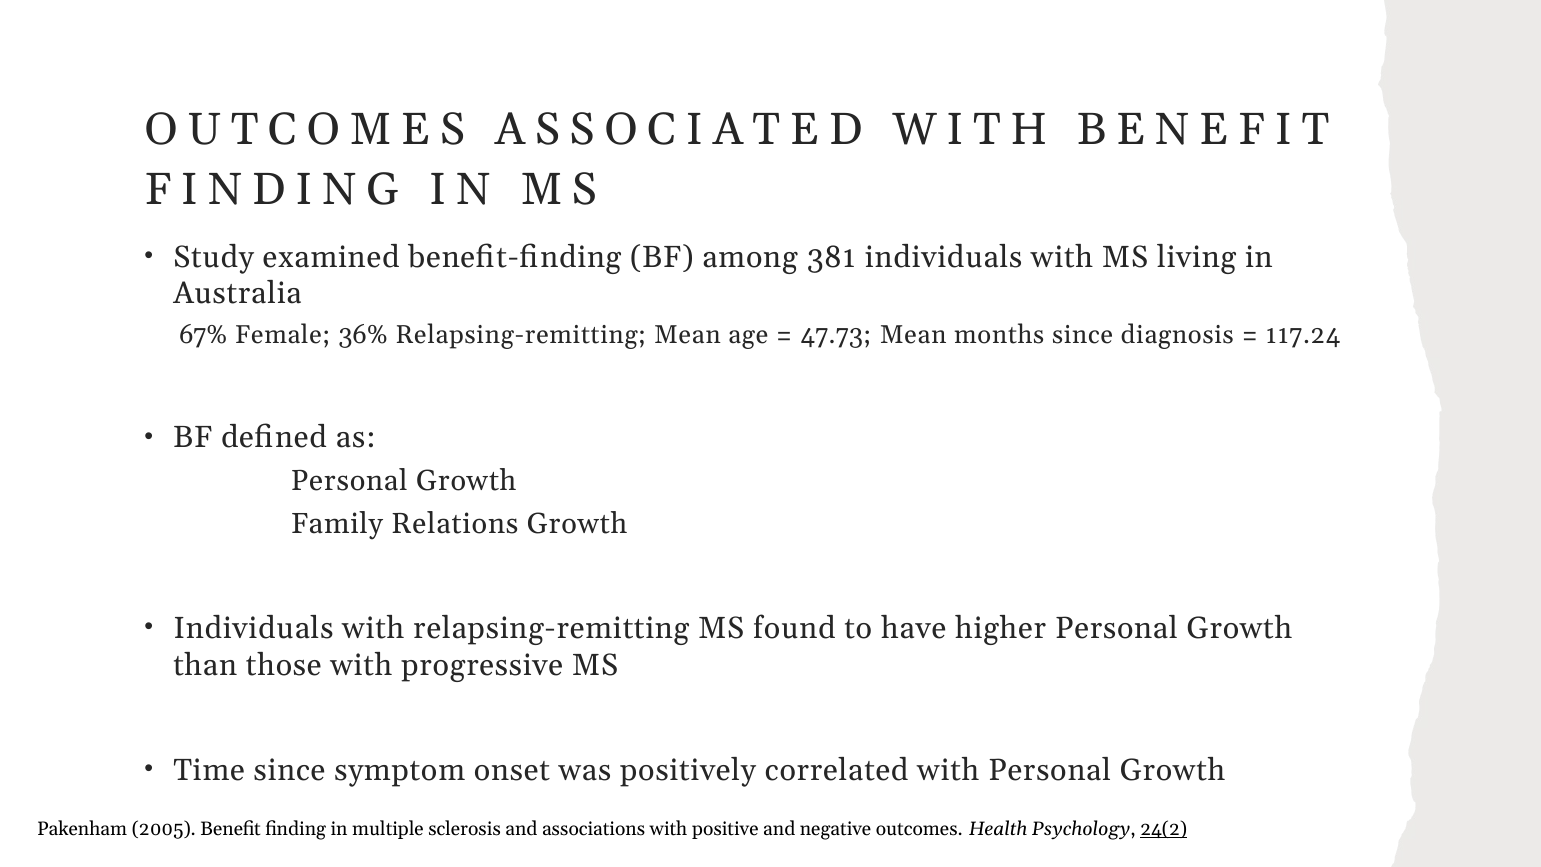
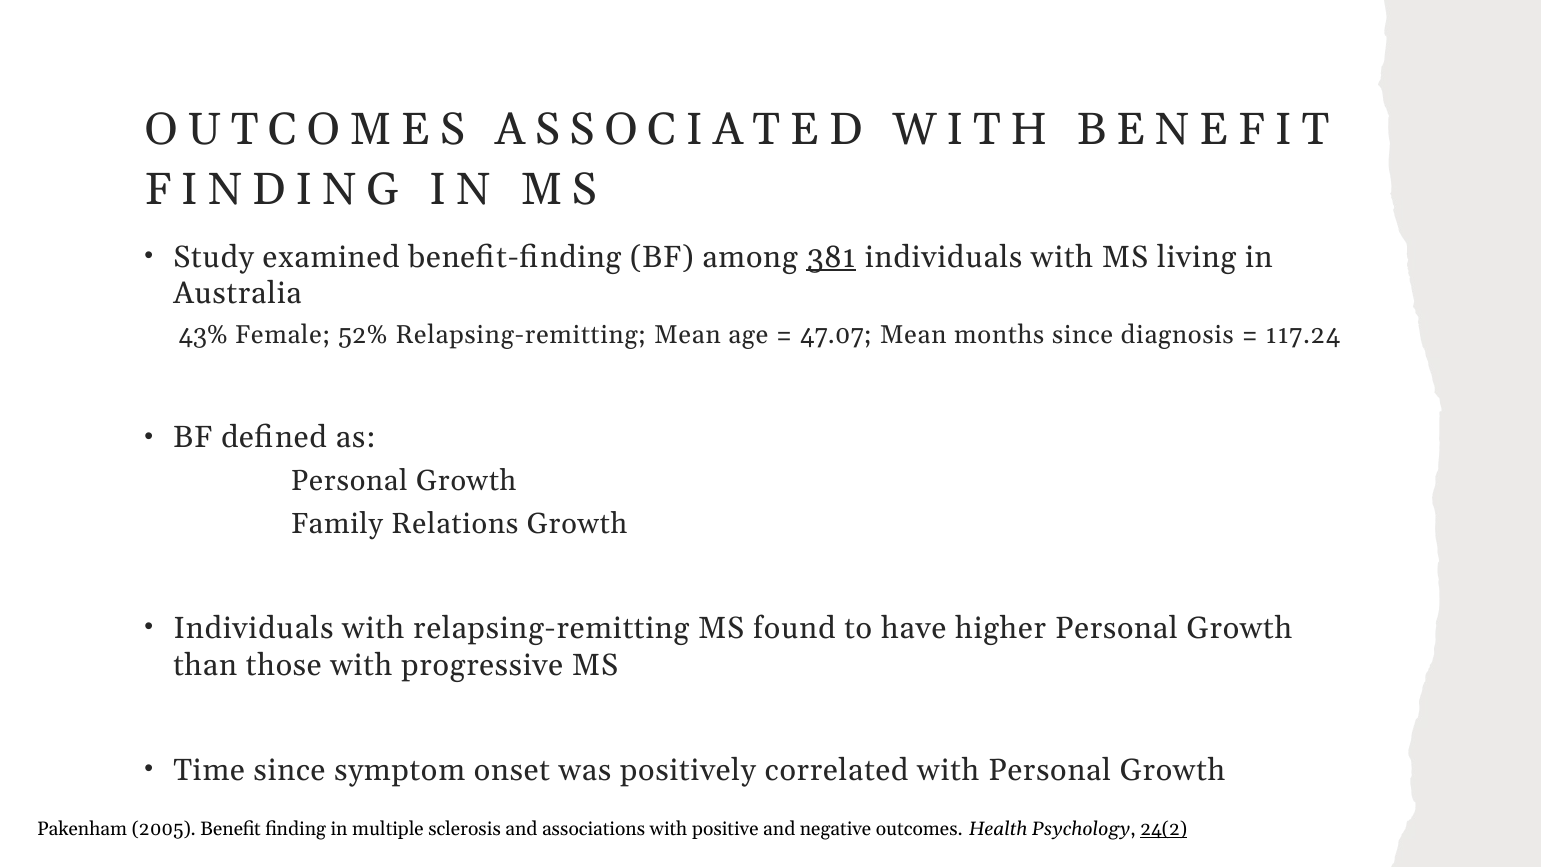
381 underline: none -> present (831, 257)
67%: 67% -> 43% (203, 335)
36%: 36% -> 52% (363, 335)
47.73: 47.73 -> 47.07 (836, 335)
